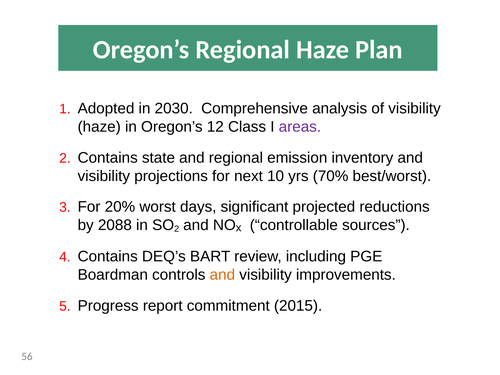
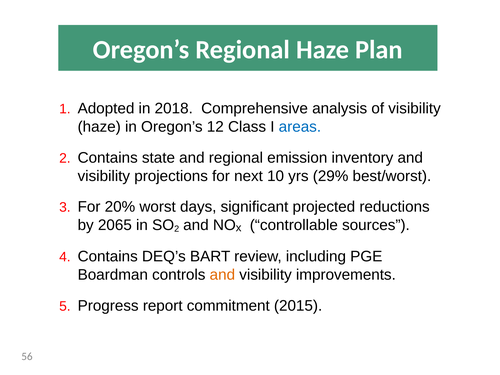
2030: 2030 -> 2018 (174, 109)
areas colour: purple -> blue (300, 127)
70%: 70% -> 29% (331, 176)
2088: 2088 -> 2065 (115, 225)
